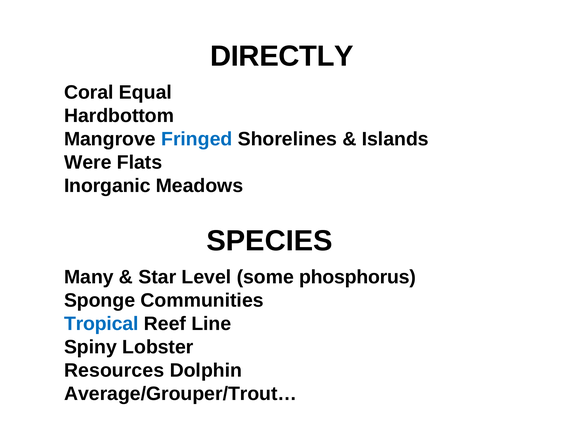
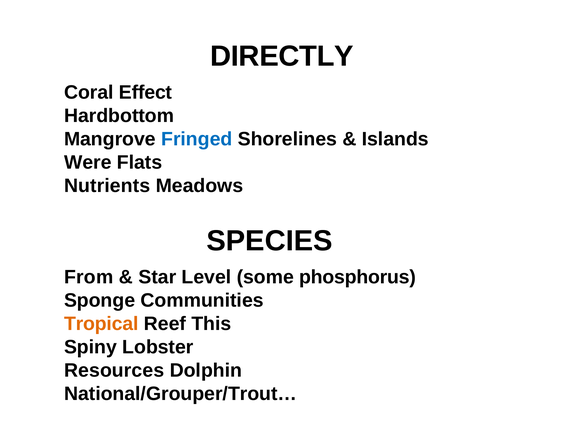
Equal: Equal -> Effect (146, 93)
Inorganic: Inorganic -> Nutrients (107, 186)
Many: Many -> From (89, 277)
Tropical colour: blue -> orange (101, 324)
Line: Line -> This (211, 324)
Average/Grouper/Trout…: Average/Grouper/Trout… -> National/Grouper/Trout… (181, 394)
